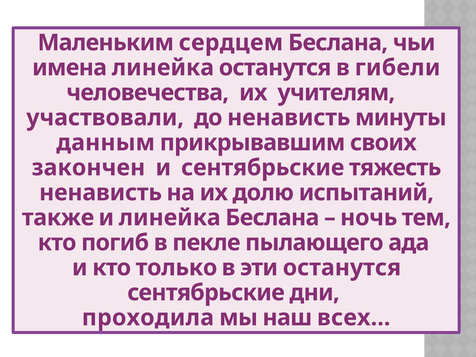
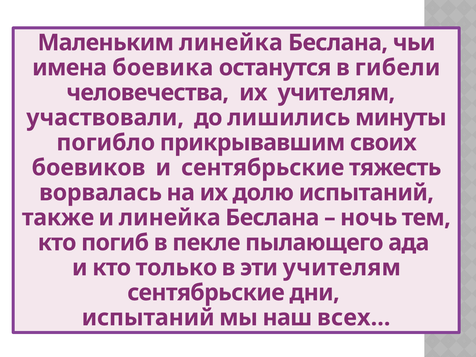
Маленьким сердцем: сердцем -> линейка (231, 43)
имена линейка: линейка -> боевика (163, 68)
до ненависть: ненависть -> лишились (289, 118)
данным: данным -> погибло (106, 143)
закончен: закончен -> боевиков (89, 168)
ненависть: ненависть -> ворвалась (101, 193)
эти останутся: останутся -> учителям (342, 268)
проходила: проходила -> испытаний (148, 318)
